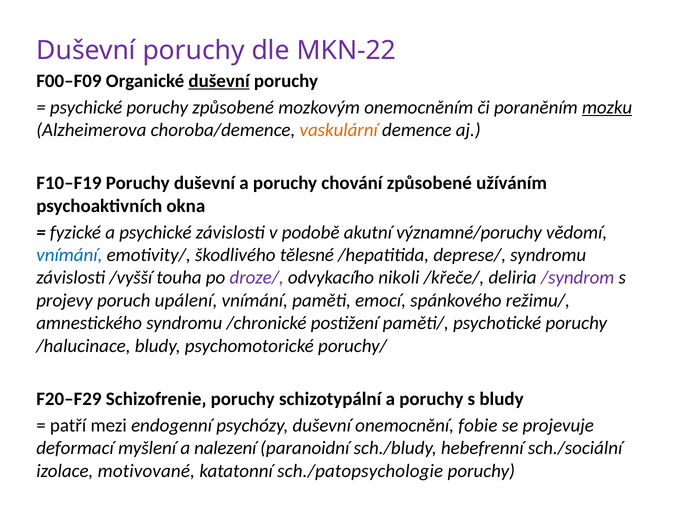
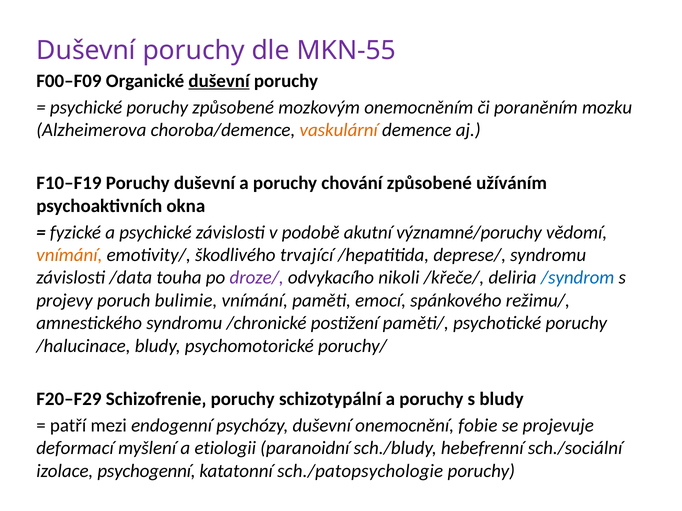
MKN-22: MKN-22 -> MKN-55 (346, 51)
mozku underline: present -> none (607, 107)
vnímání colour: blue -> orange (69, 255)
tělesné: tělesné -> trvající (307, 255)
/vyšší: /vyšší -> /data (131, 278)
/syndrom colour: purple -> blue (578, 278)
upálení: upálení -> bulimie (186, 301)
nalezení: nalezení -> etiologii (225, 449)
motivované: motivované -> psychogenní (146, 471)
